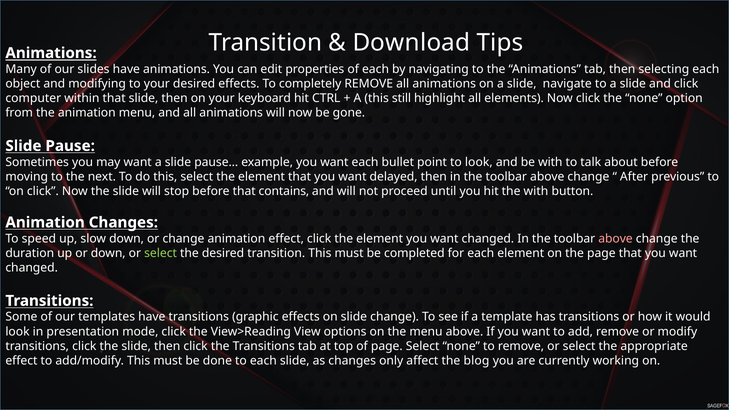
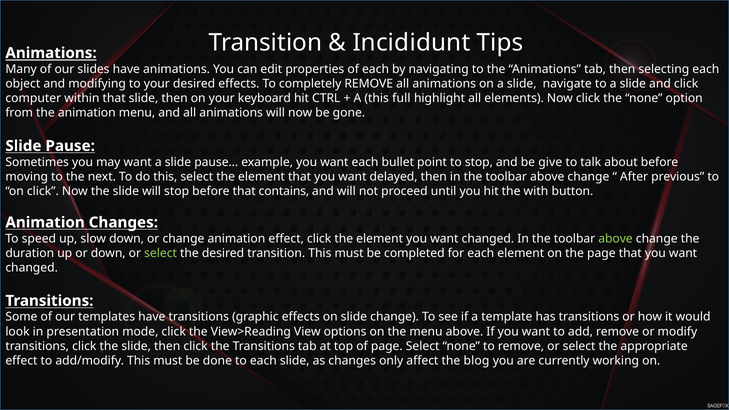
Download: Download -> Incididunt (411, 43)
still: still -> full (401, 98)
to look: look -> stop (479, 162)
be with: with -> give (550, 162)
above colour: pink -> light green (616, 239)
